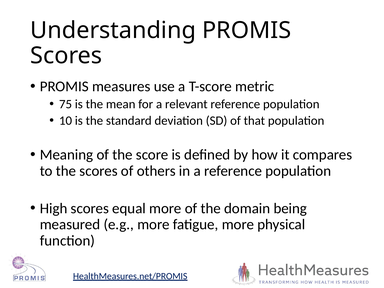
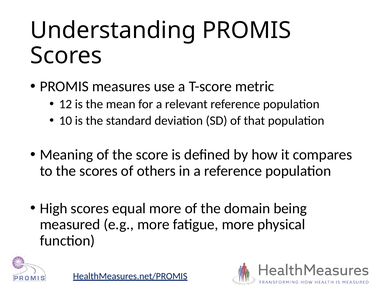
75: 75 -> 12 (66, 104)
